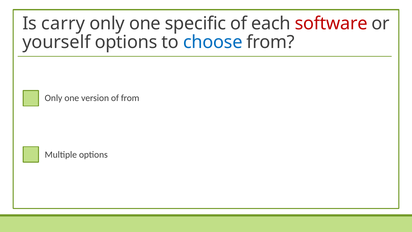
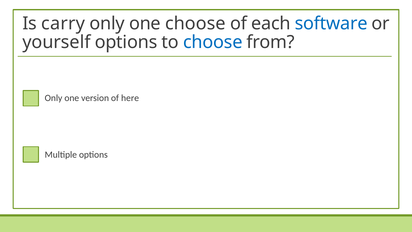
one specific: specific -> choose (195, 24)
software colour: red -> blue (331, 24)
of from: from -> here (130, 98)
